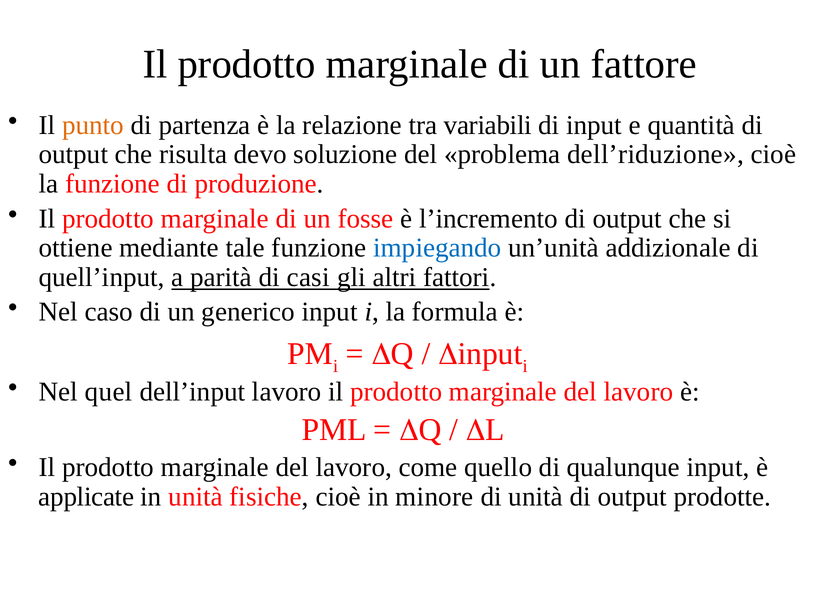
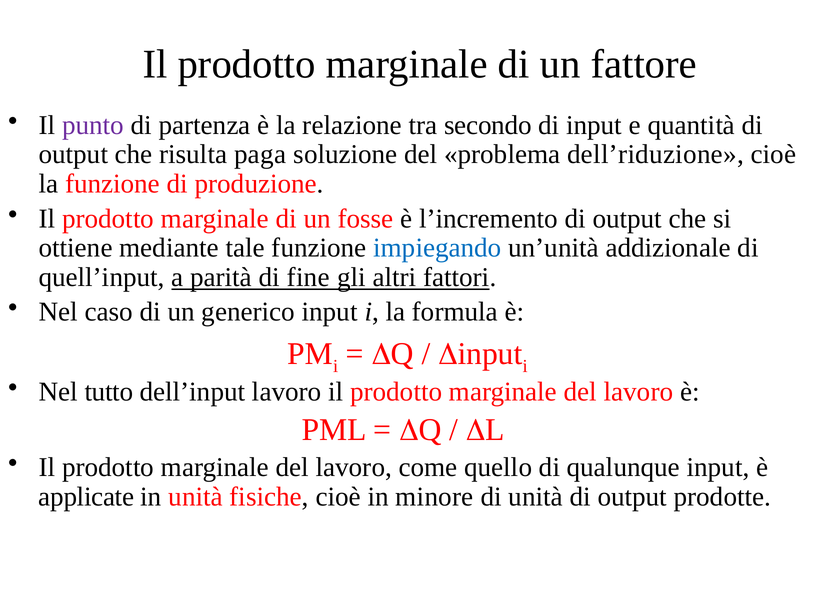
punto colour: orange -> purple (93, 125)
variabili: variabili -> secondo (488, 125)
devo: devo -> paga (260, 155)
casi: casi -> fine (308, 277)
quel: quel -> tutto (109, 392)
